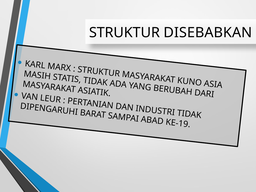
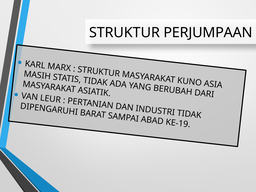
DISEBABKAN: DISEBABKAN -> PERJUMPAAN (208, 33)
